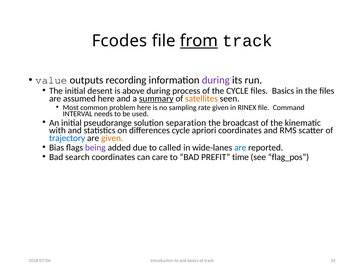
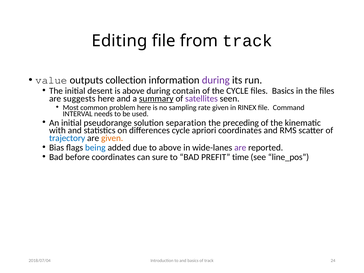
Fcodes: Fcodes -> Editing (119, 41)
from underline: present -> none (199, 41)
recording: recording -> collection (126, 80)
process: process -> contain (186, 91)
assumed: assumed -> suggests (79, 99)
satellites colour: orange -> purple (201, 99)
broadcast: broadcast -> preceding (241, 123)
being colour: purple -> blue (95, 148)
to called: called -> above (170, 148)
are colour: blue -> purple (240, 148)
search: search -> before (77, 157)
care: care -> sure (160, 157)
flag_pos: flag_pos -> line_pos (289, 157)
